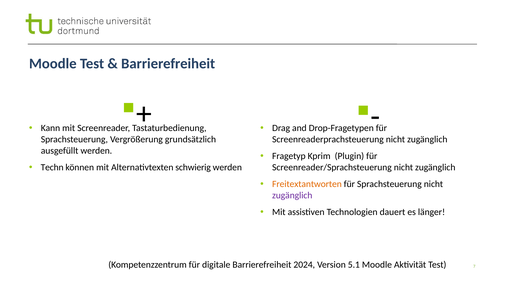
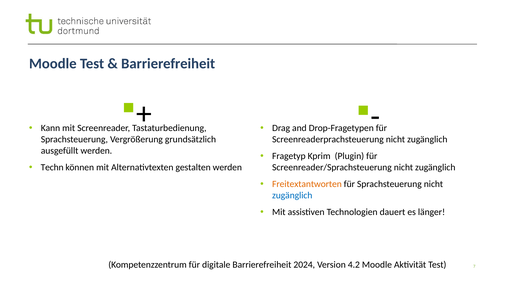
schwierig: schwierig -> gestalten (193, 168)
zugänglich colour: purple -> blue (292, 196)
5.1: 5.1 -> 4.2 (354, 265)
